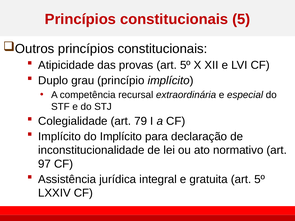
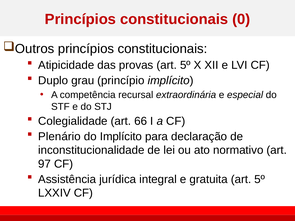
5: 5 -> 0 (241, 19)
79: 79 -> 66 (141, 121)
Implícito: Implícito -> Plenário (59, 137)
